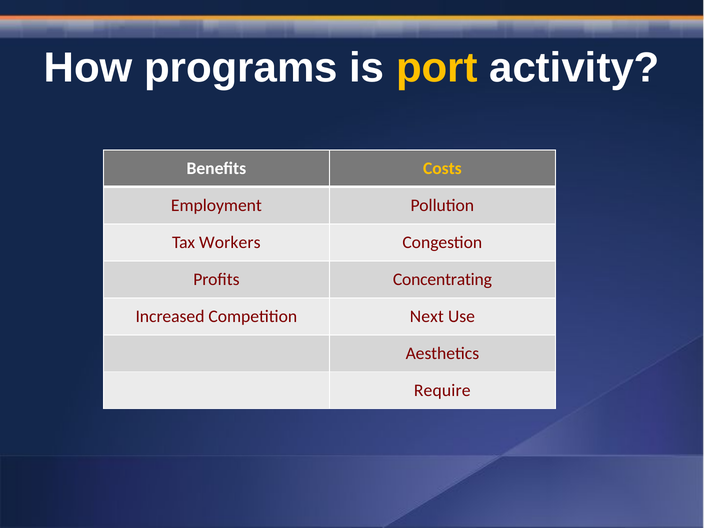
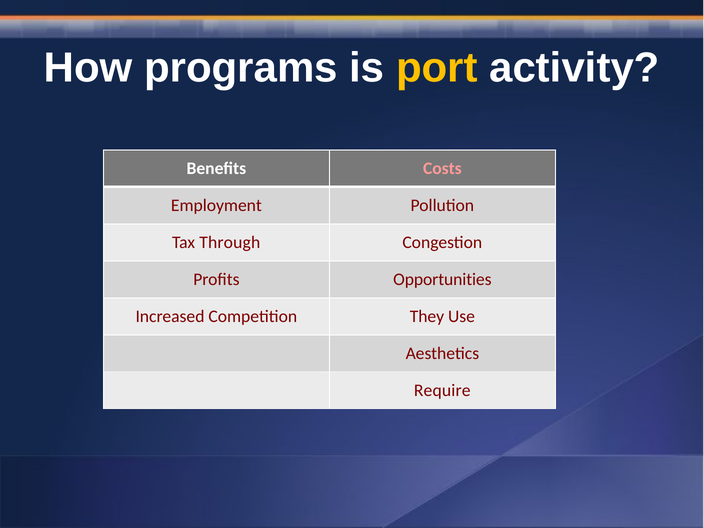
Costs colour: yellow -> pink (442, 169)
Workers: Workers -> Through (230, 243)
Concentrating: Concentrating -> Opportunities (442, 280)
Next: Next -> They (427, 317)
